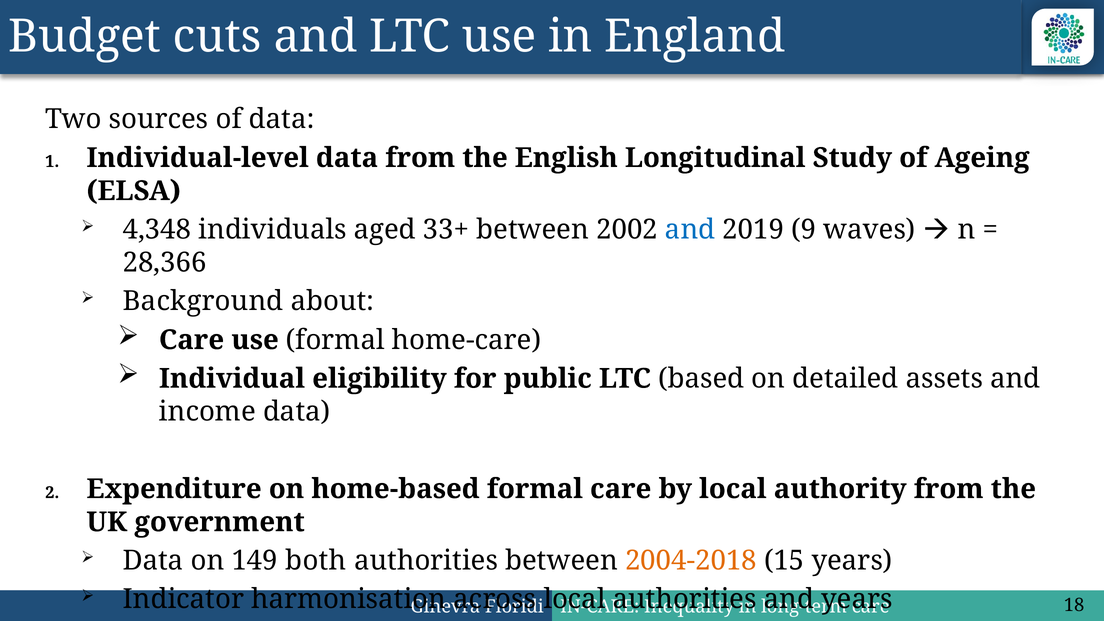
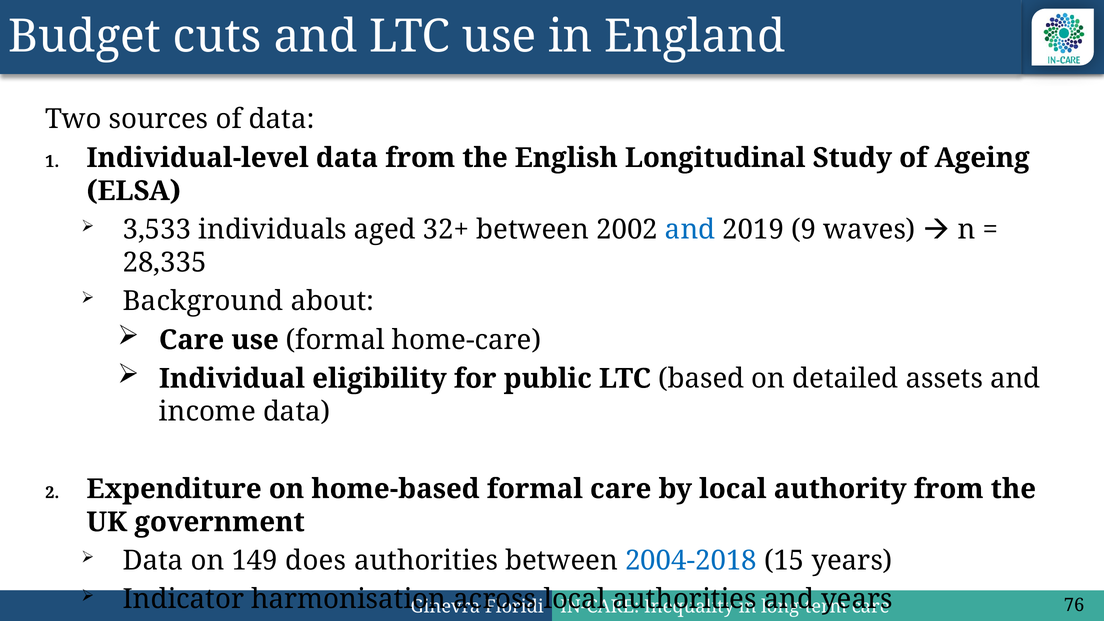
4,348: 4,348 -> 3,533 (157, 230)
33+: 33+ -> 32+ (446, 230)
28,366: 28,366 -> 28,335 (165, 263)
both: both -> does (316, 561)
2004-2018 colour: orange -> blue (691, 561)
18: 18 -> 76 (1074, 605)
